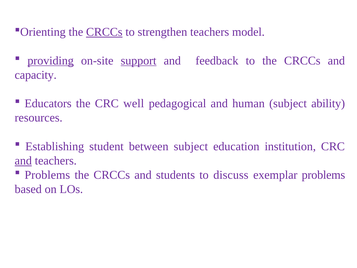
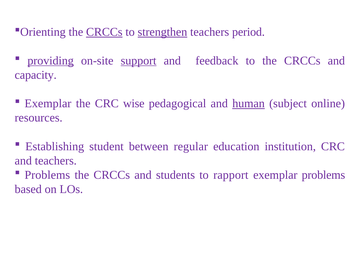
strengthen underline: none -> present (162, 32)
model: model -> period (248, 32)
Educators: Educators -> Exemplar (48, 103)
well: well -> wise (134, 103)
human underline: none -> present (249, 103)
ability: ability -> online (328, 103)
between subject: subject -> regular (191, 146)
and underline: present -> none (23, 161)
discuss: discuss -> rapport (231, 175)
